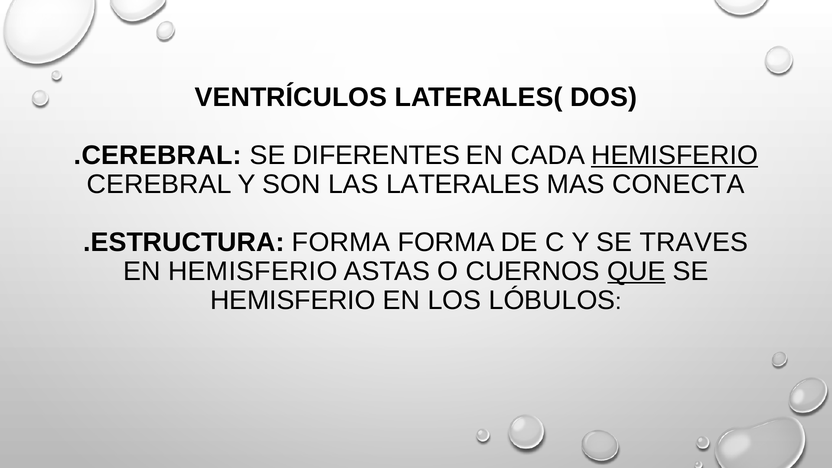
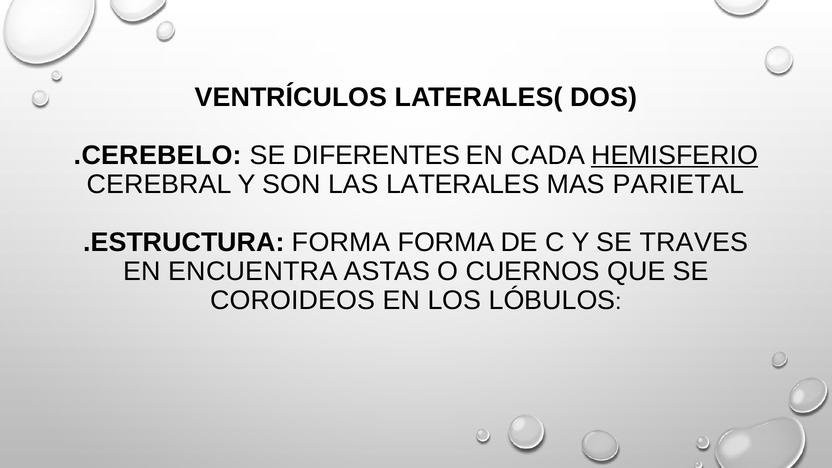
.CEREBRAL: .CEREBRAL -> .CEREBELO (158, 155)
CONECTA: CONECTA -> PARIETAL (679, 184)
EN HEMISFERIO: HEMISFERIO -> ENCUENTRA (253, 271)
QUE underline: present -> none (636, 271)
HEMISFERIO: HEMISFERIO -> COROIDEOS (293, 300)
